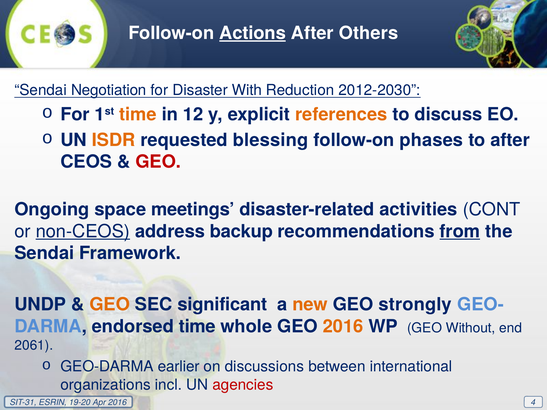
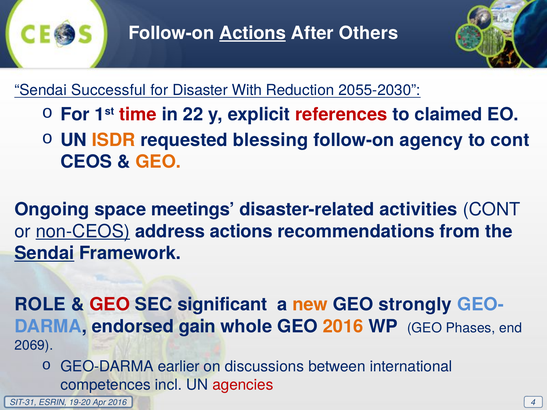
Negotiation: Negotiation -> Successful (109, 90)
2012-2030: 2012-2030 -> 2055-2030 (379, 90)
time colour: orange -> red (138, 114)
12: 12 -> 22 (193, 114)
references colour: orange -> red (341, 114)
discuss: discuss -> claimed (448, 114)
phases: phases -> agency (431, 140)
to after: after -> cont (510, 140)
GEO colour: red -> orange (158, 162)
address backup: backup -> actions (241, 232)
from underline: present -> none (460, 232)
Sendai underline: none -> present (44, 253)
UNDP: UNDP -> ROLE (40, 305)
GEO colour: orange -> red (110, 305)
endorsed time: time -> gain (197, 327)
Without: Without -> Phases (471, 328)
2061: 2061 -> 2069 (34, 345)
organizations: organizations -> competences (106, 385)
